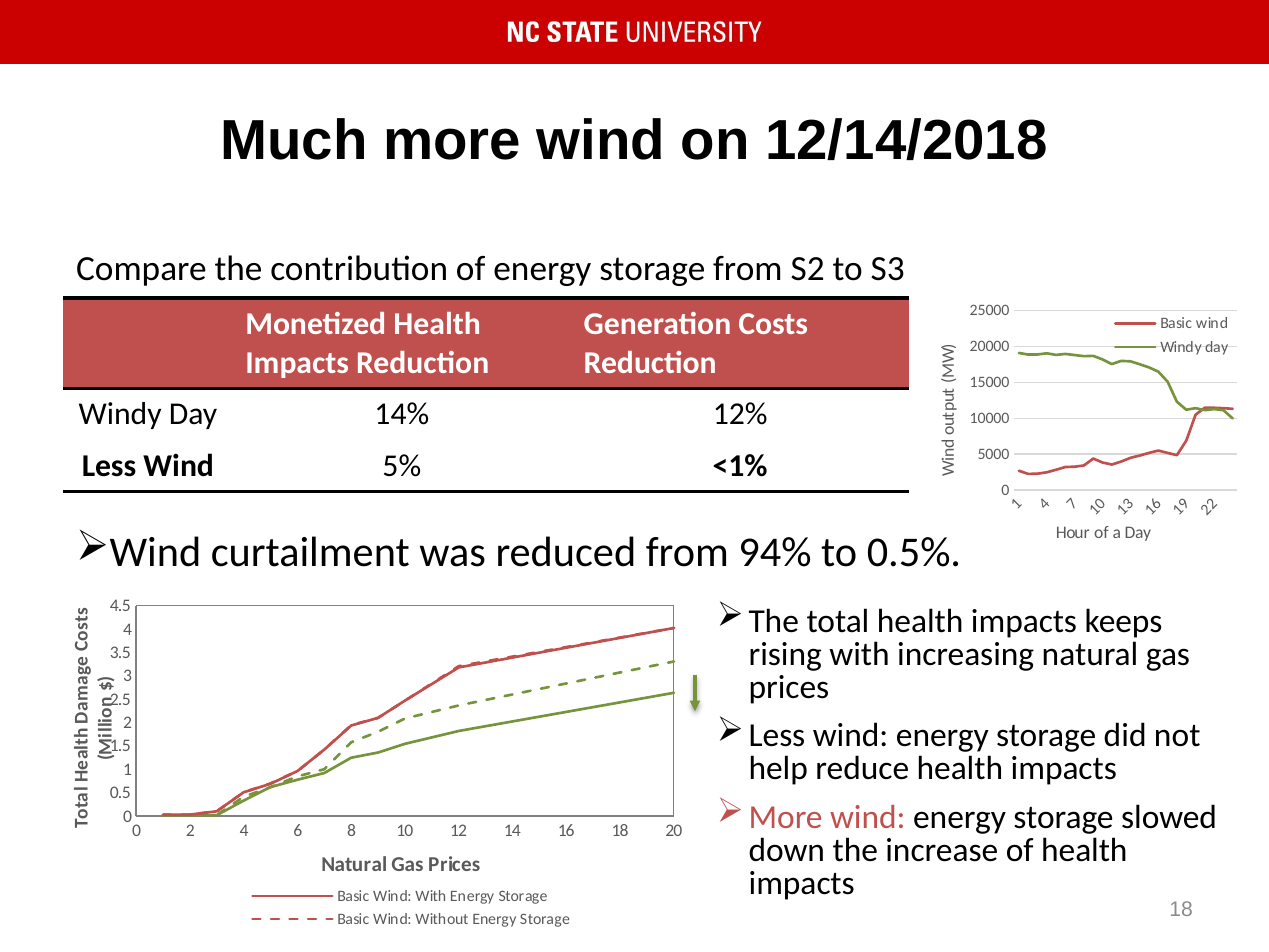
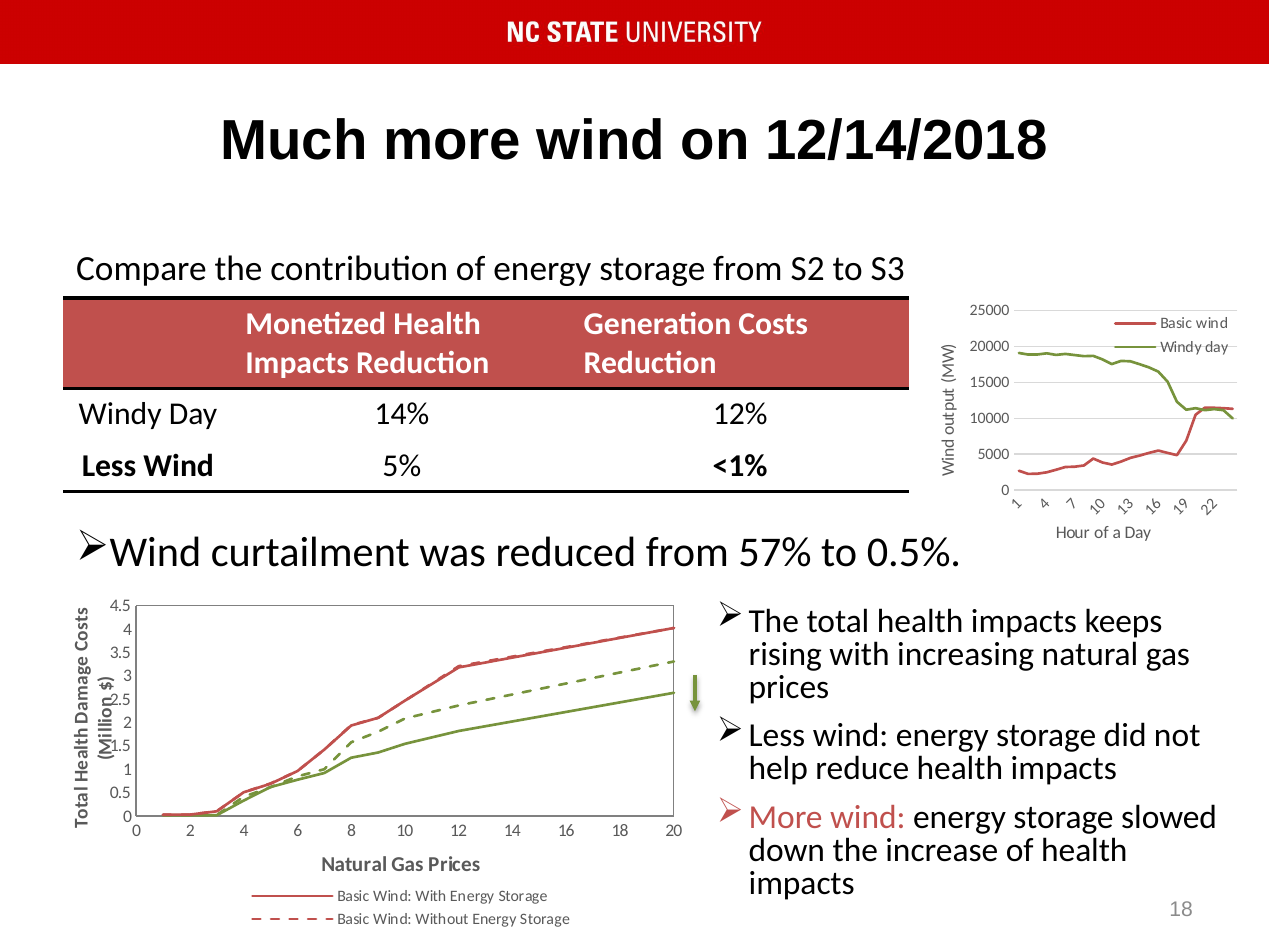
94%: 94% -> 57% (775, 552)
